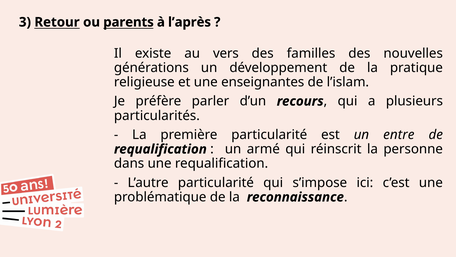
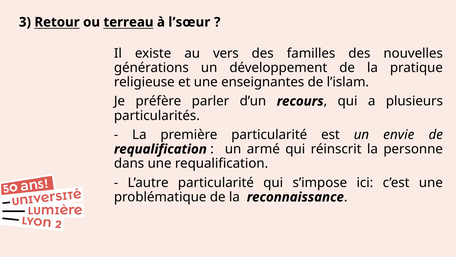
parents: parents -> terreau (128, 22)
l’après: l’après -> l’sœur (189, 22)
entre: entre -> envie (399, 135)
